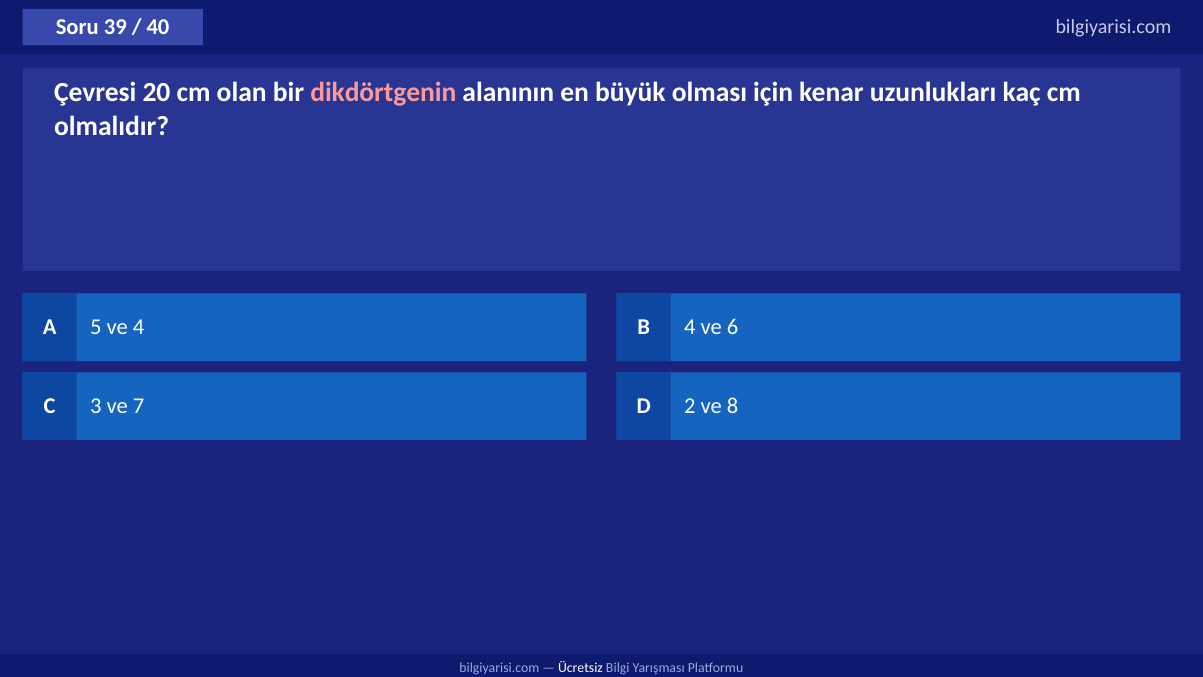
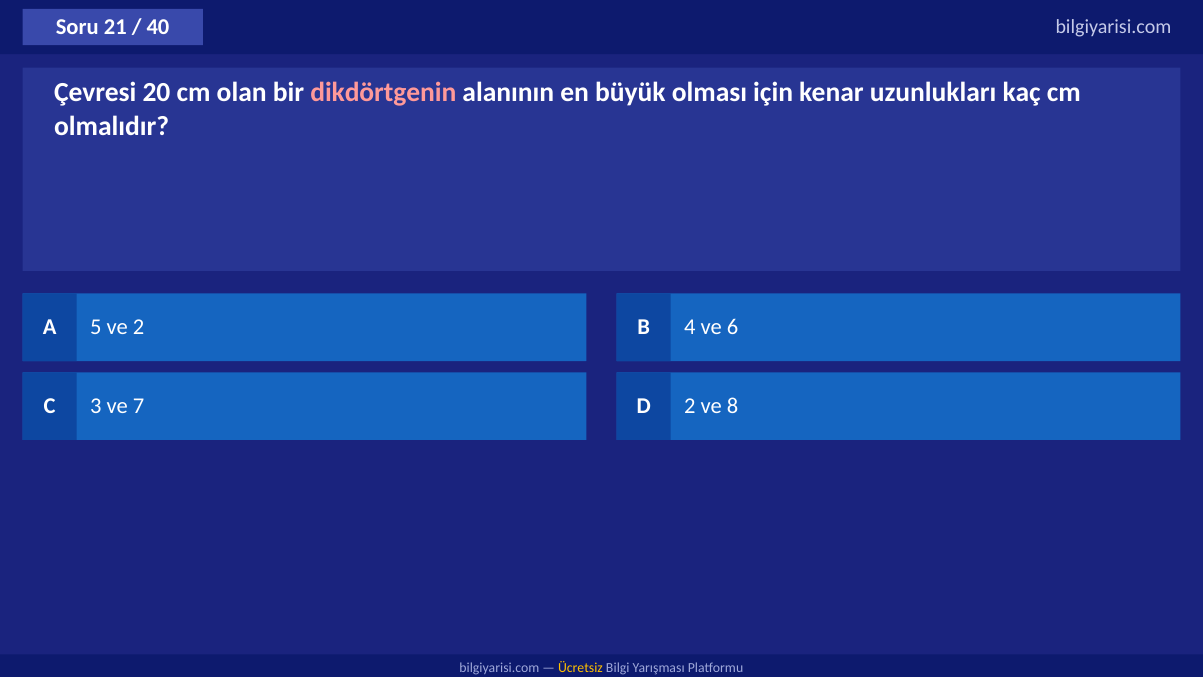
39: 39 -> 21 (115, 28)
ve 4: 4 -> 2 (139, 327)
Ücretsiz colour: white -> yellow (580, 667)
